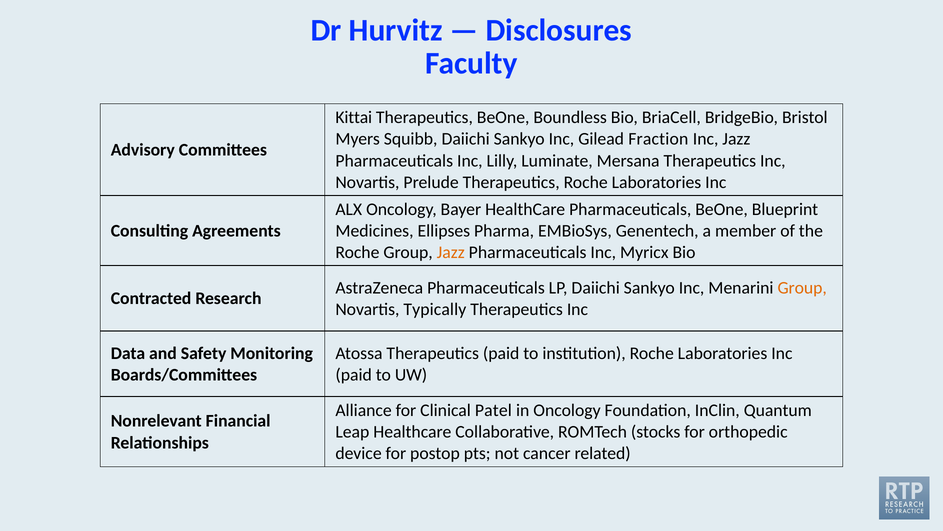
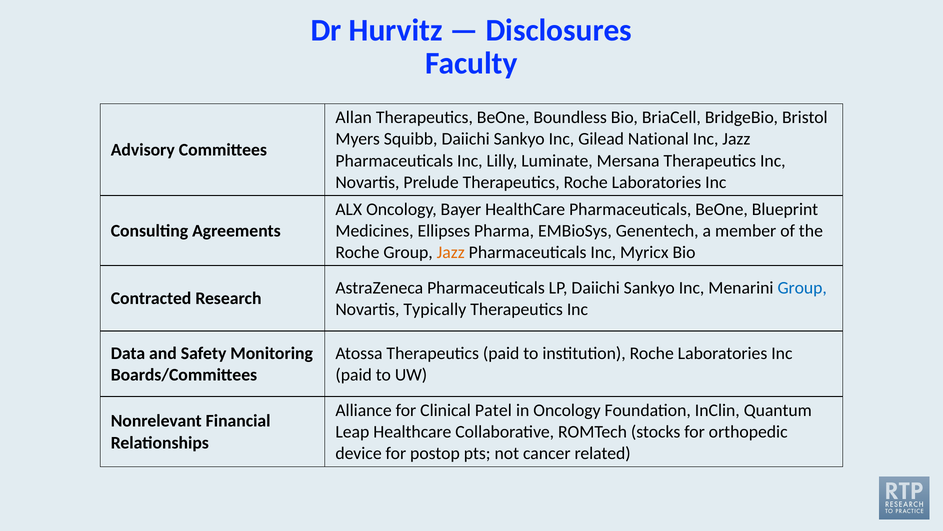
Kittai: Kittai -> Allan (354, 117)
Fraction: Fraction -> National (658, 139)
Group colour: orange -> blue (802, 288)
